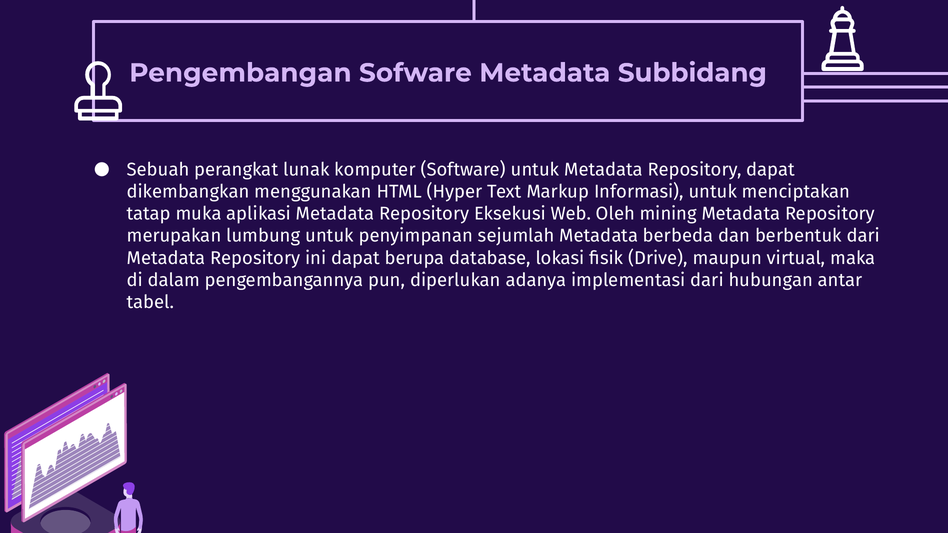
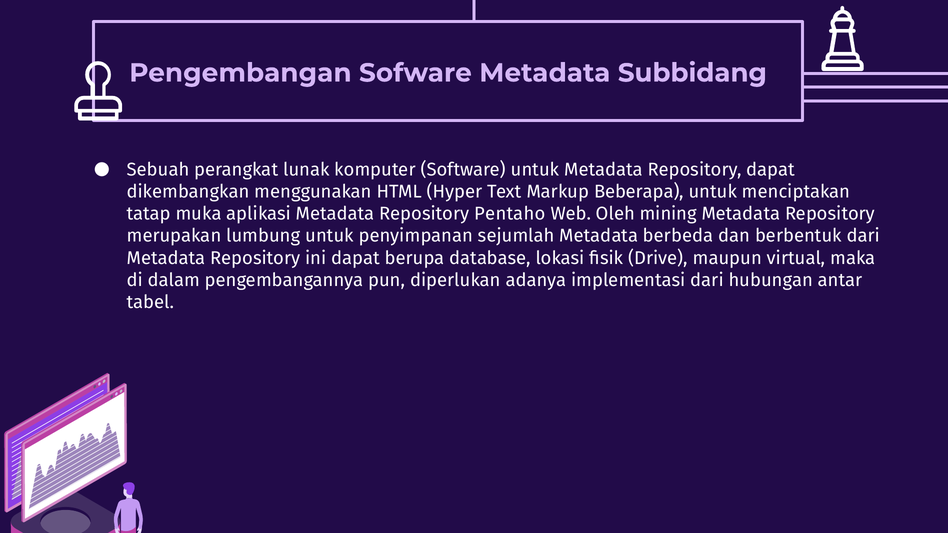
Informasi: Informasi -> Beberapa (639, 192)
Eksekusi: Eksekusi -> Pentaho (510, 214)
